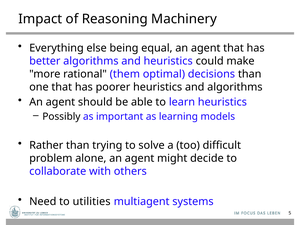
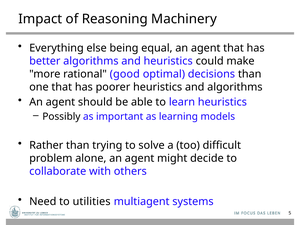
them: them -> good (125, 74)
